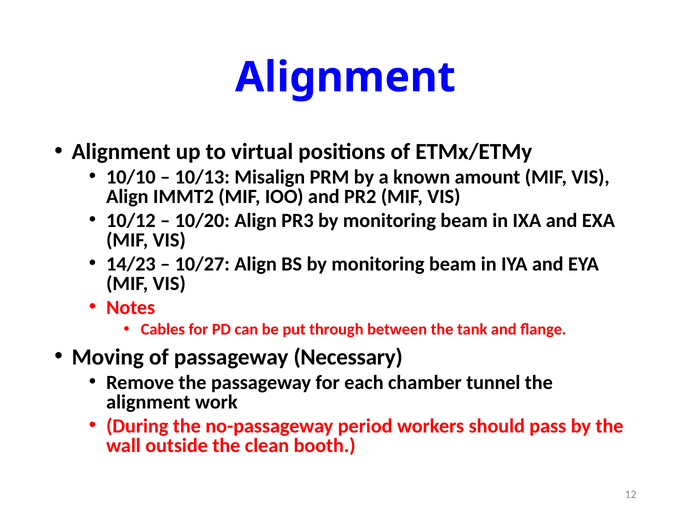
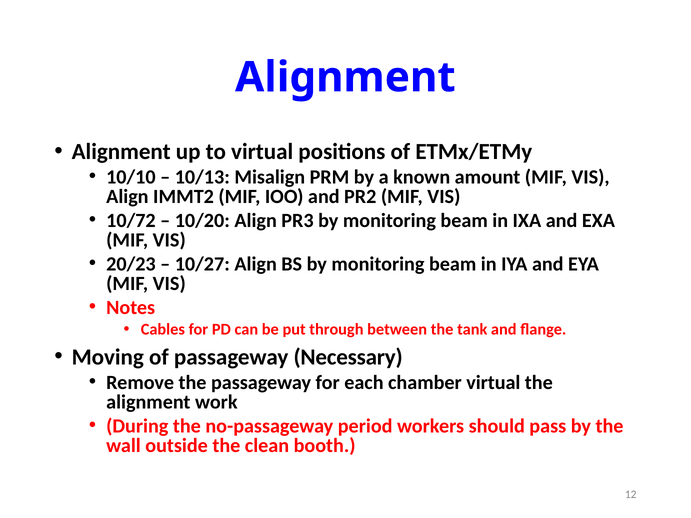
10/12: 10/12 -> 10/72 (131, 221)
14/23: 14/23 -> 20/23 (131, 264)
chamber tunnel: tunnel -> virtual (493, 383)
